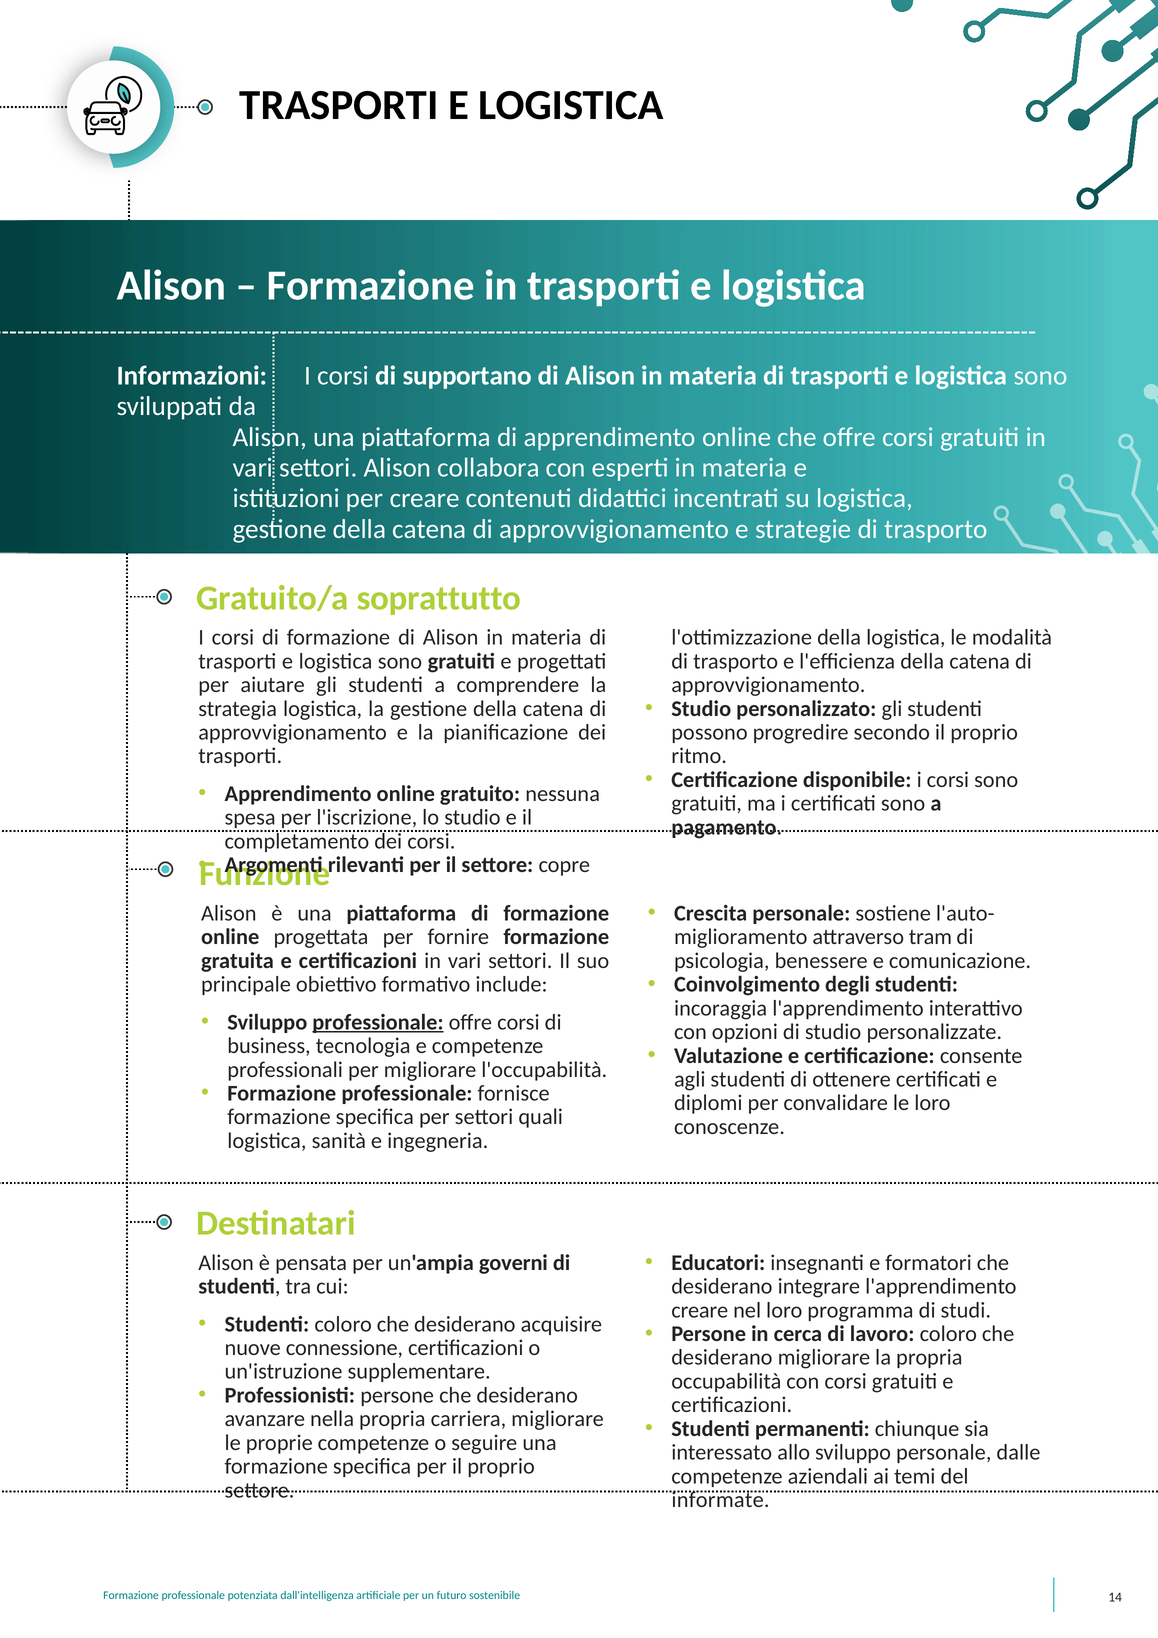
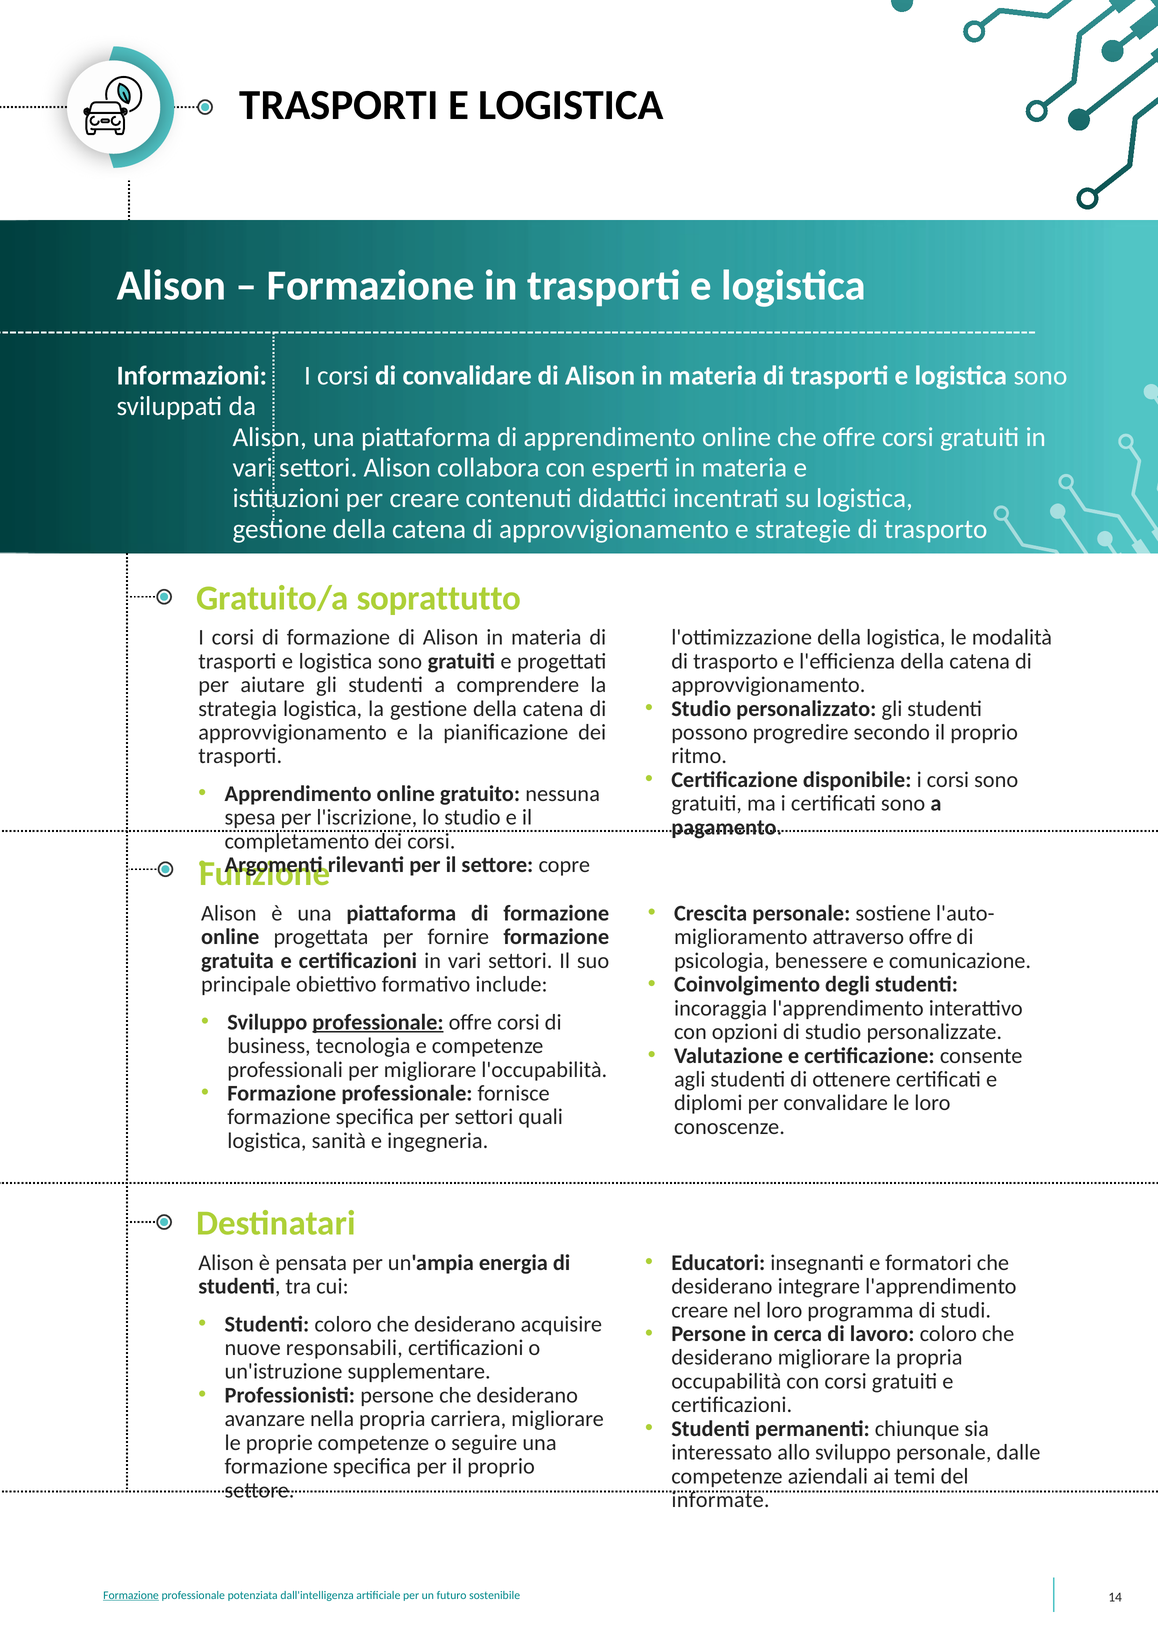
di supportano: supportano -> convalidare (467, 376)
attraverso tram: tram -> offre (930, 937)
governi: governi -> energia (513, 1263)
connessione: connessione -> responsabili (344, 1348)
Formazione underline: none -> present (131, 1595)
